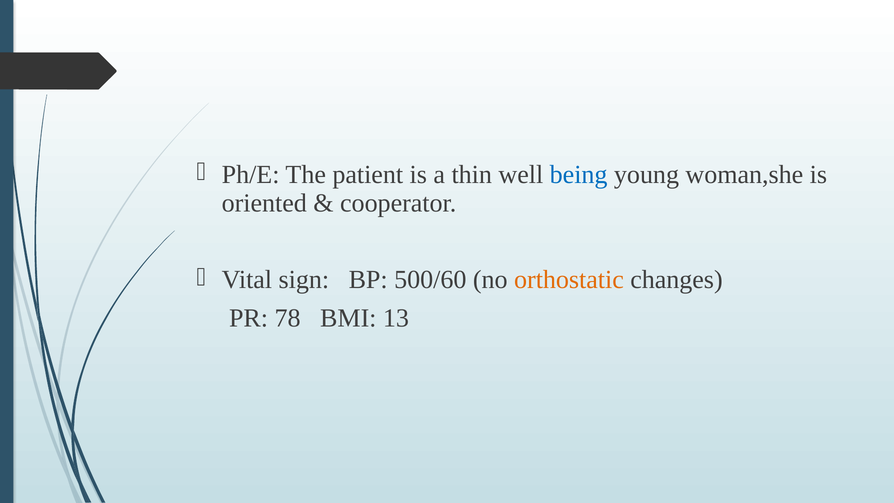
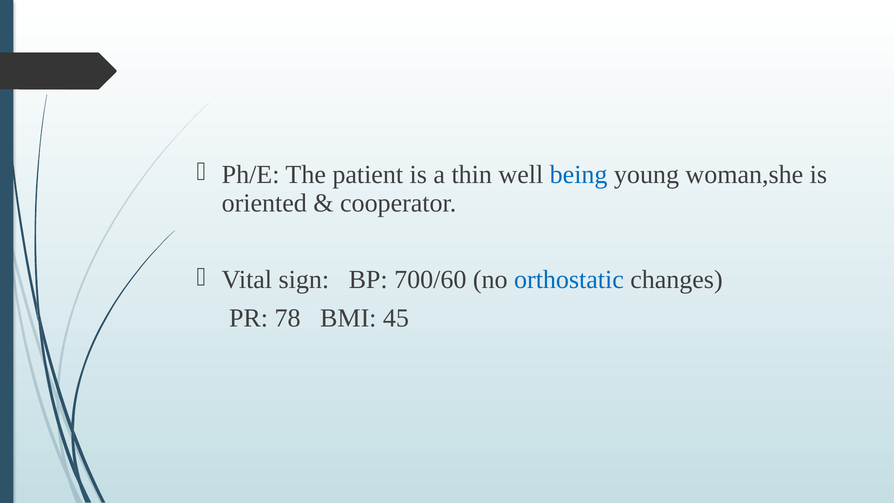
500/60: 500/60 -> 700/60 (430, 280)
orthostatic colour: orange -> blue (569, 280)
13: 13 -> 45 (396, 318)
